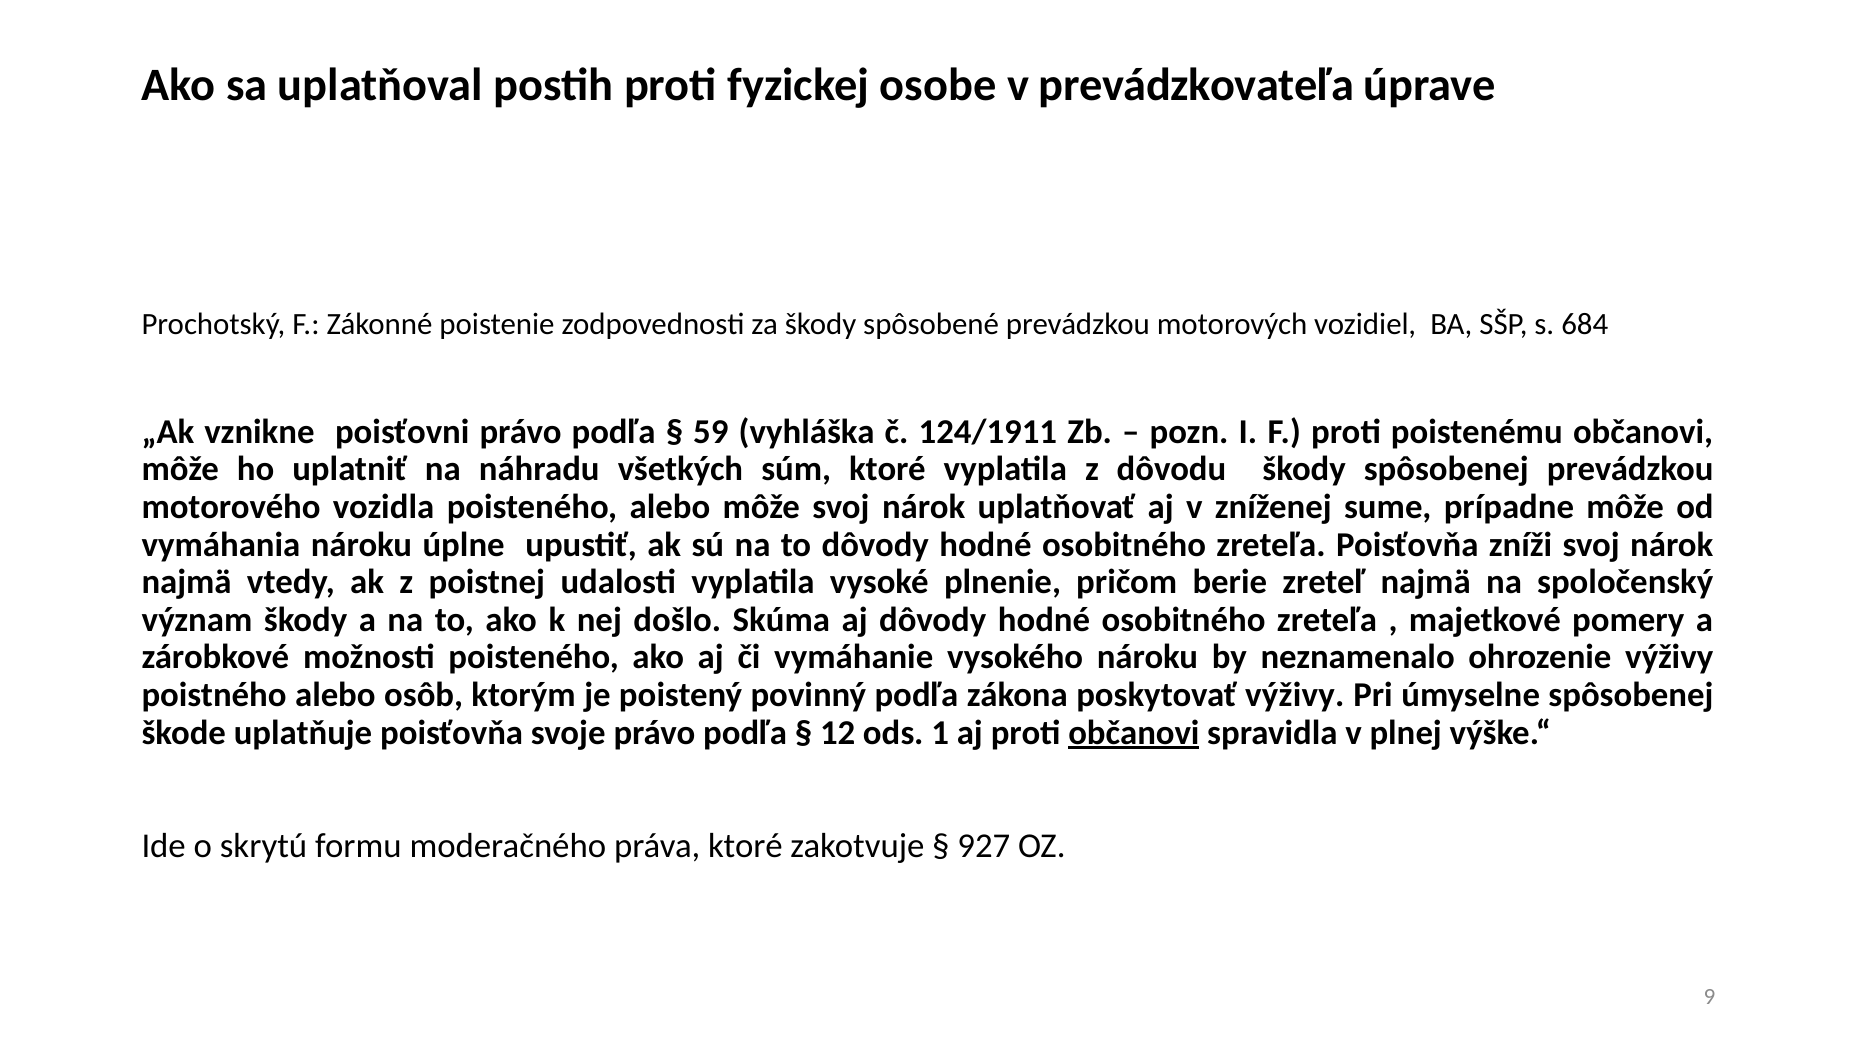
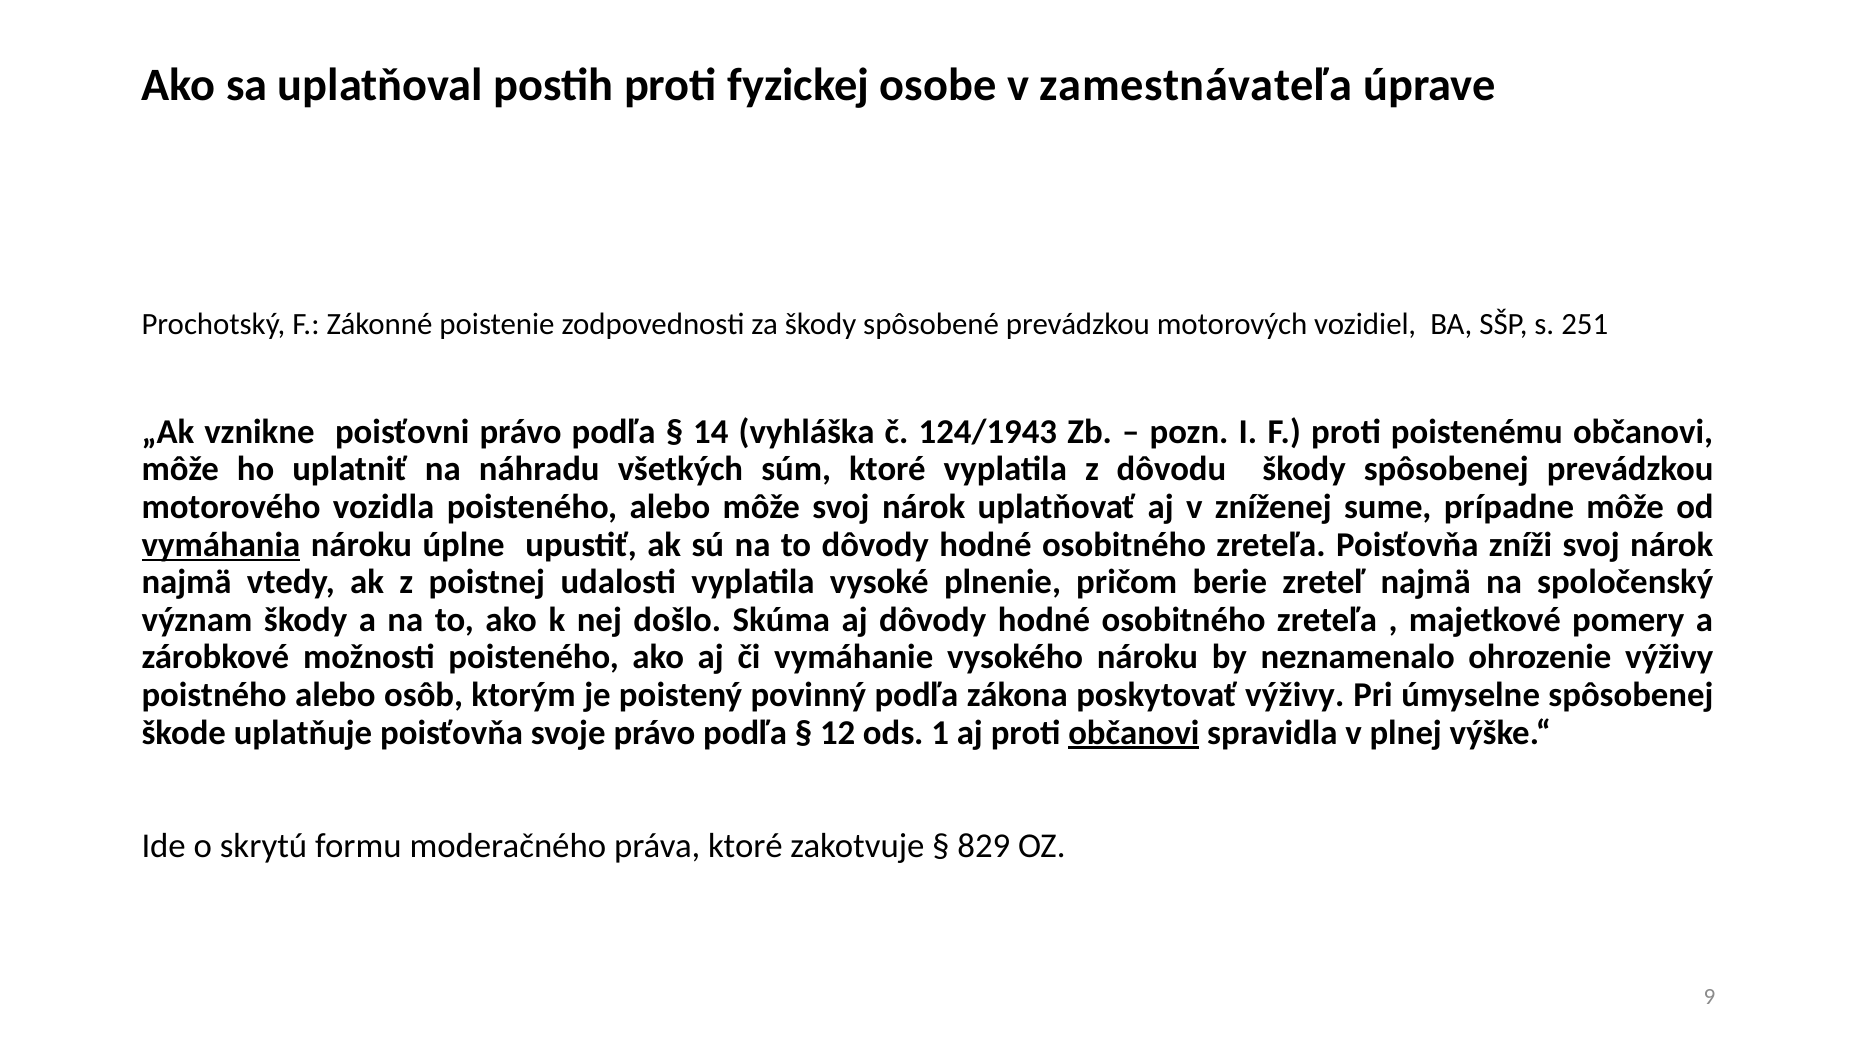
prevádzkovateľa: prevádzkovateľa -> zamestnávateľa (1196, 85)
684: 684 -> 251 (1585, 325)
59: 59 -> 14 (711, 432)
124/1911: 124/1911 -> 124/1943 (988, 432)
vymáhania underline: none -> present (221, 545)
927: 927 -> 829 (984, 847)
